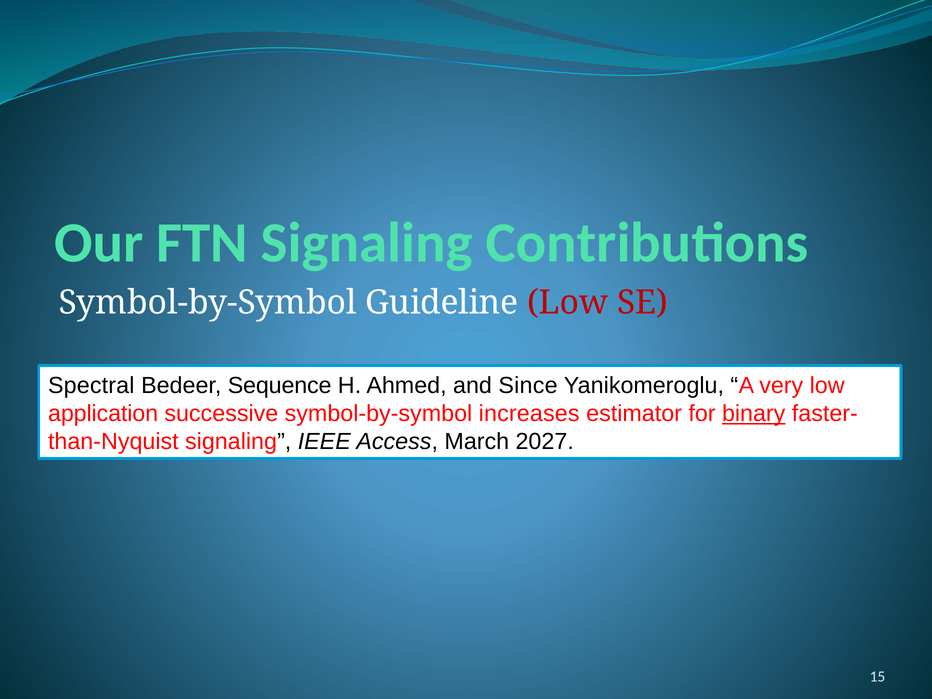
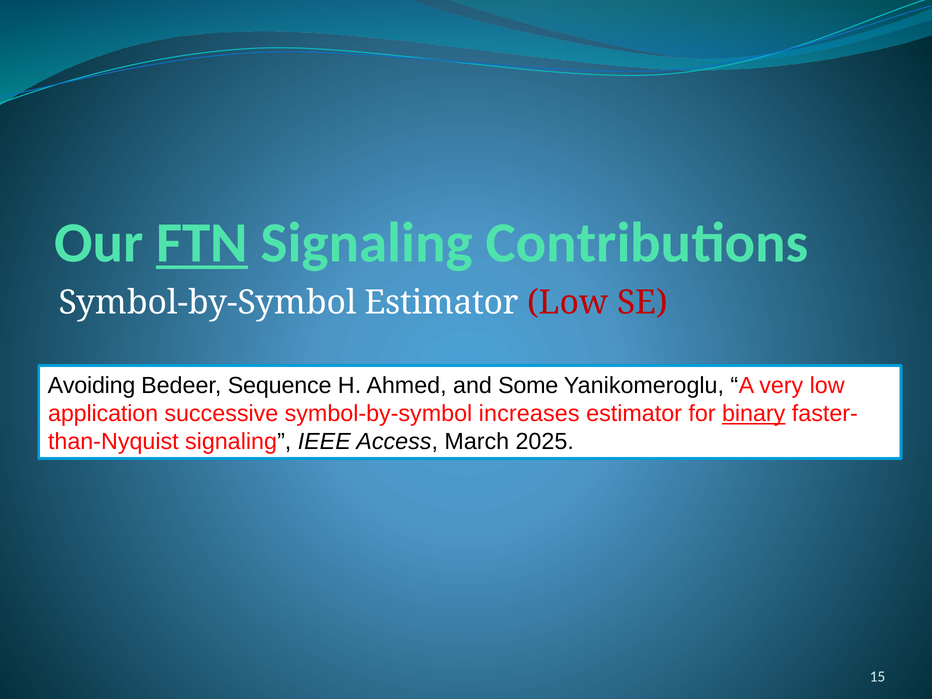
FTN underline: none -> present (202, 243)
Symbol-by-Symbol Guideline: Guideline -> Estimator (442, 303)
Spectral: Spectral -> Avoiding (91, 386)
Since: Since -> Some (528, 386)
2027: 2027 -> 2025 (545, 442)
